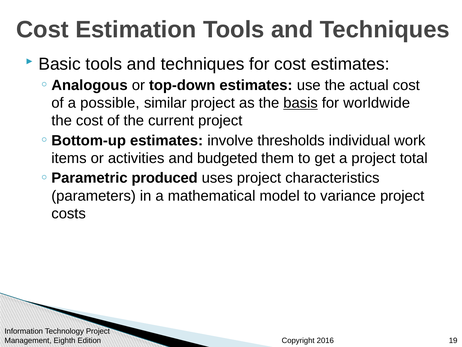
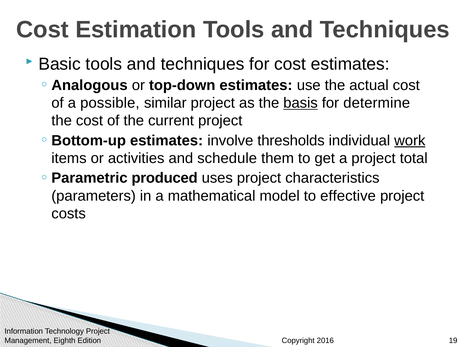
worldwide: worldwide -> determine (377, 103)
work underline: none -> present (410, 140)
budgeted: budgeted -> schedule (227, 158)
variance: variance -> effective (348, 196)
